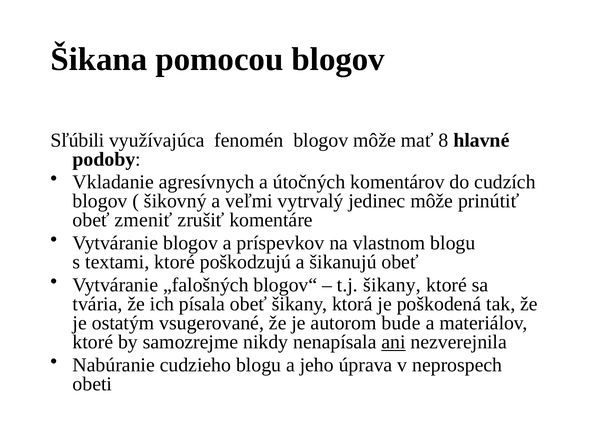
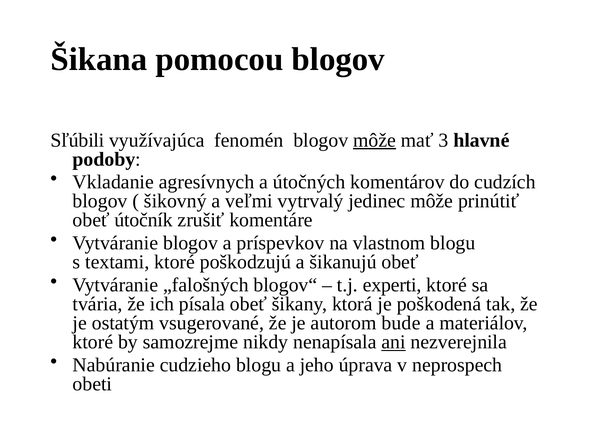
môže underline: none -> present (375, 140)
8: 8 -> 3 (443, 140)
zmeniť: zmeniť -> útočník (144, 220)
t.j šikany: šikany -> experti (392, 285)
